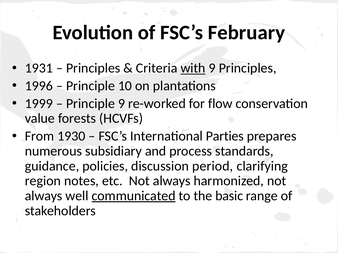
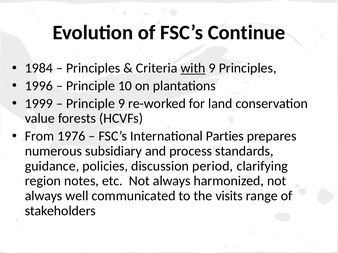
February: February -> Continue (246, 33)
1931: 1931 -> 1984 (39, 68)
flow: flow -> land (220, 104)
1930: 1930 -> 1976 (71, 136)
communicated underline: present -> none (134, 196)
basic: basic -> visits (229, 196)
